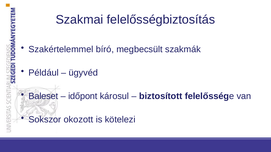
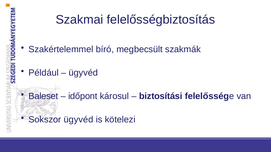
biztosított: biztosított -> biztosítási (161, 96)
Sokszor okozott: okozott -> ügyvéd (78, 120)
